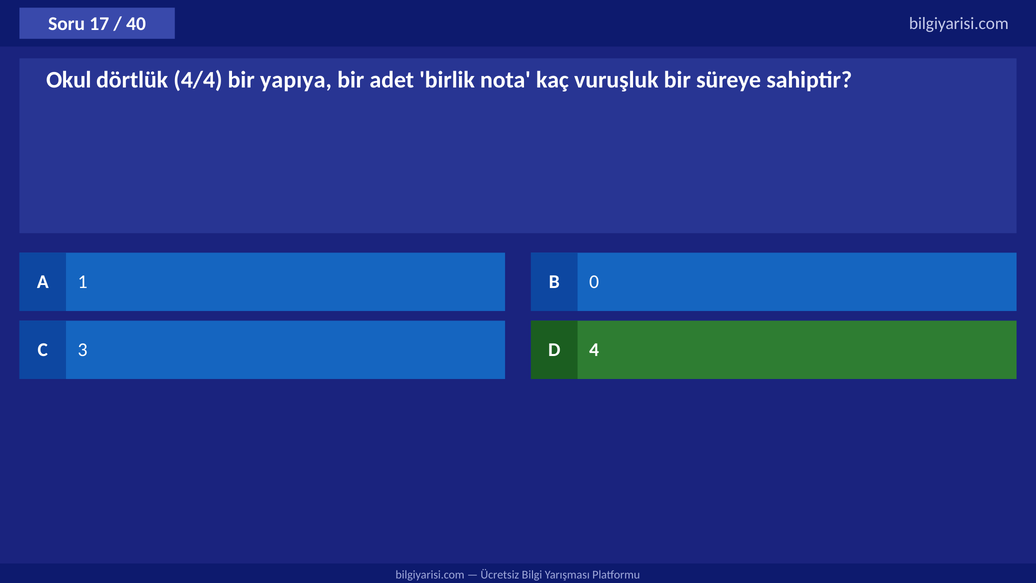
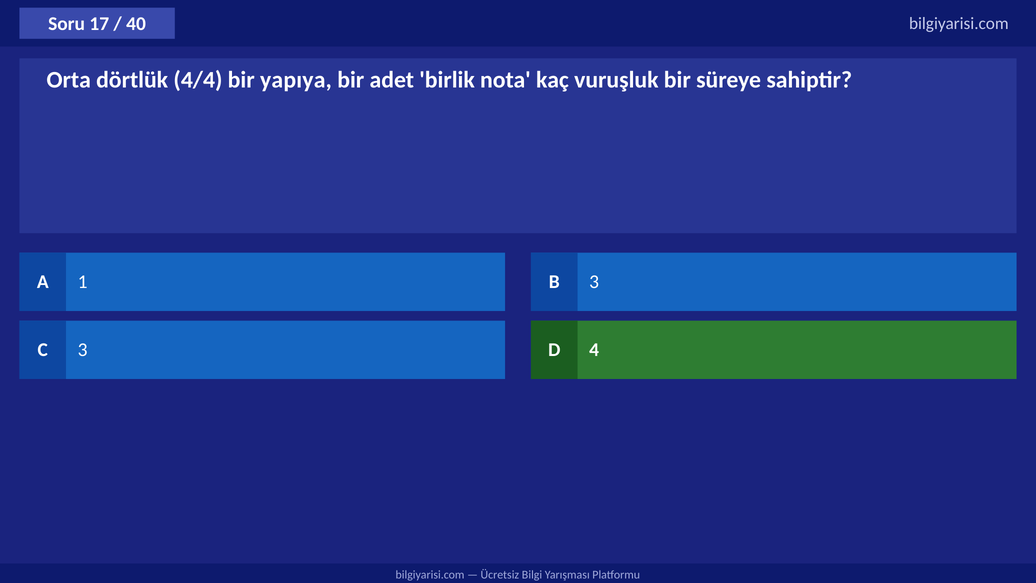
Okul: Okul -> Orta (69, 80)
B 0: 0 -> 3 (594, 282)
